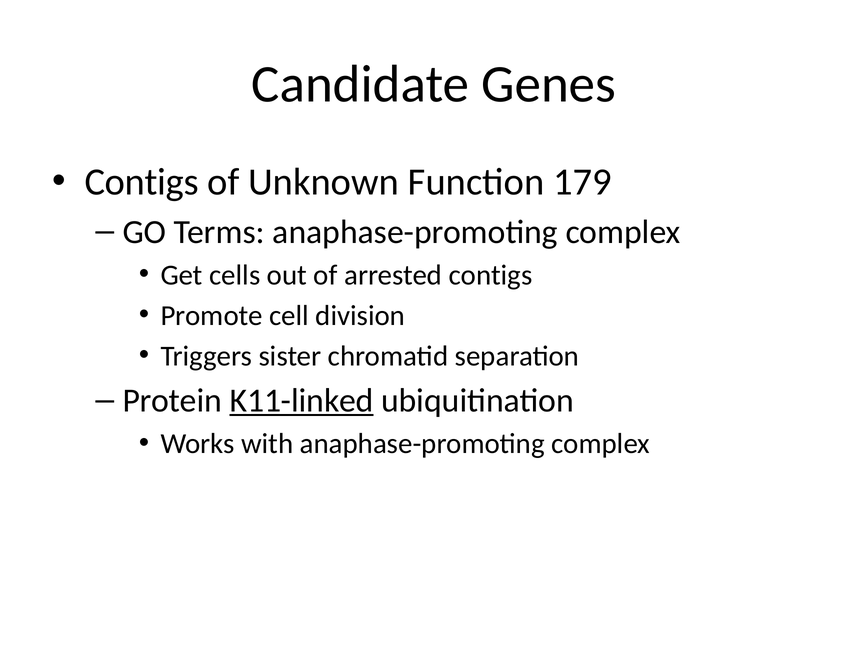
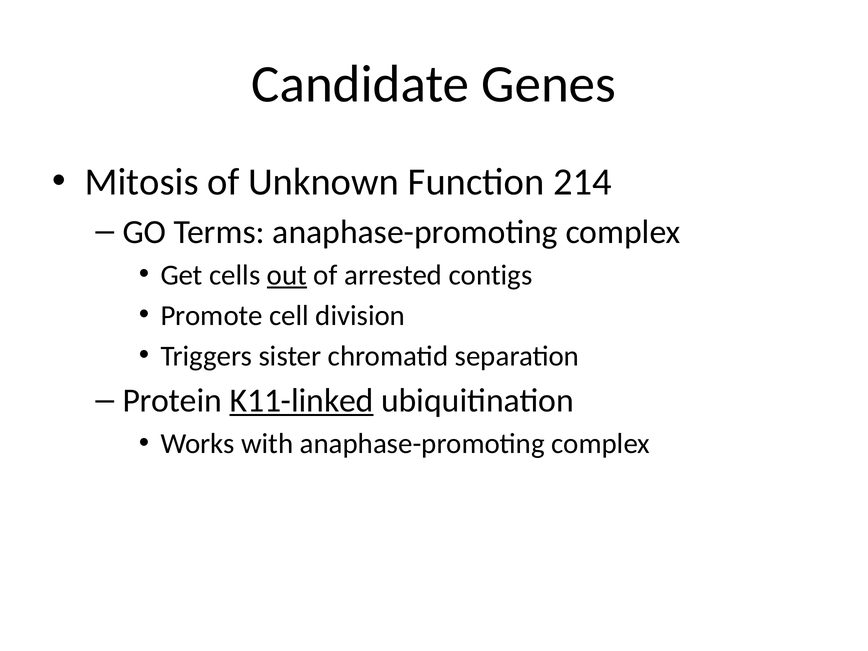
Contigs: Contigs -> Mitosis (142, 182)
179: 179 -> 214 (583, 182)
out underline: none -> present (287, 275)
